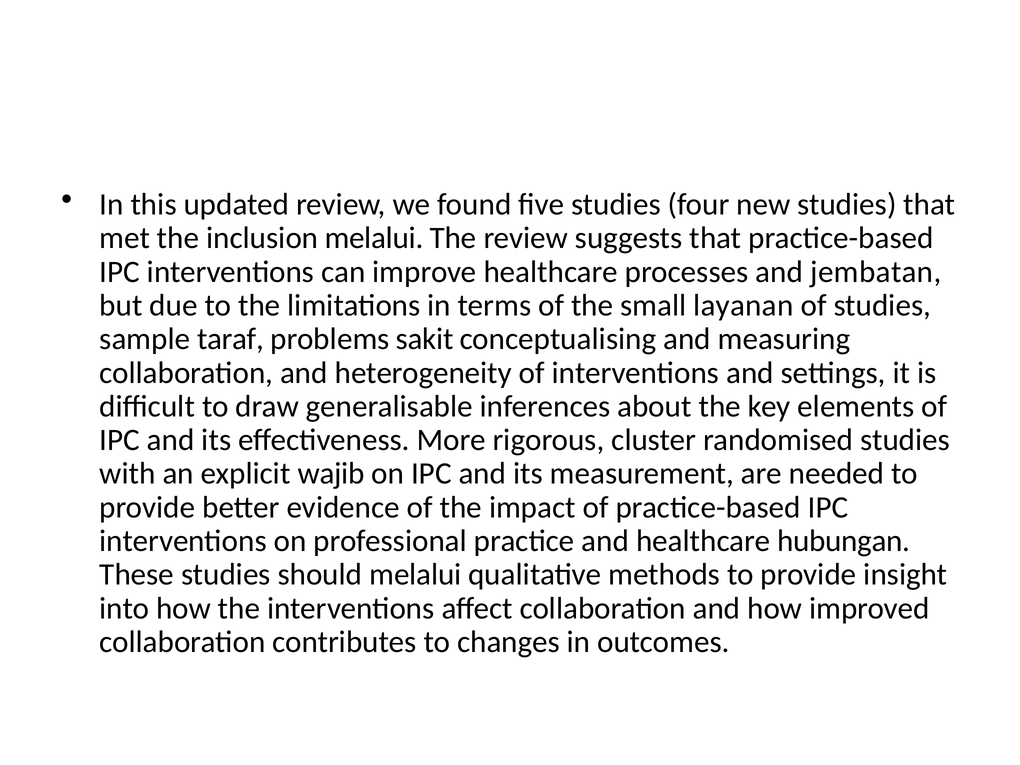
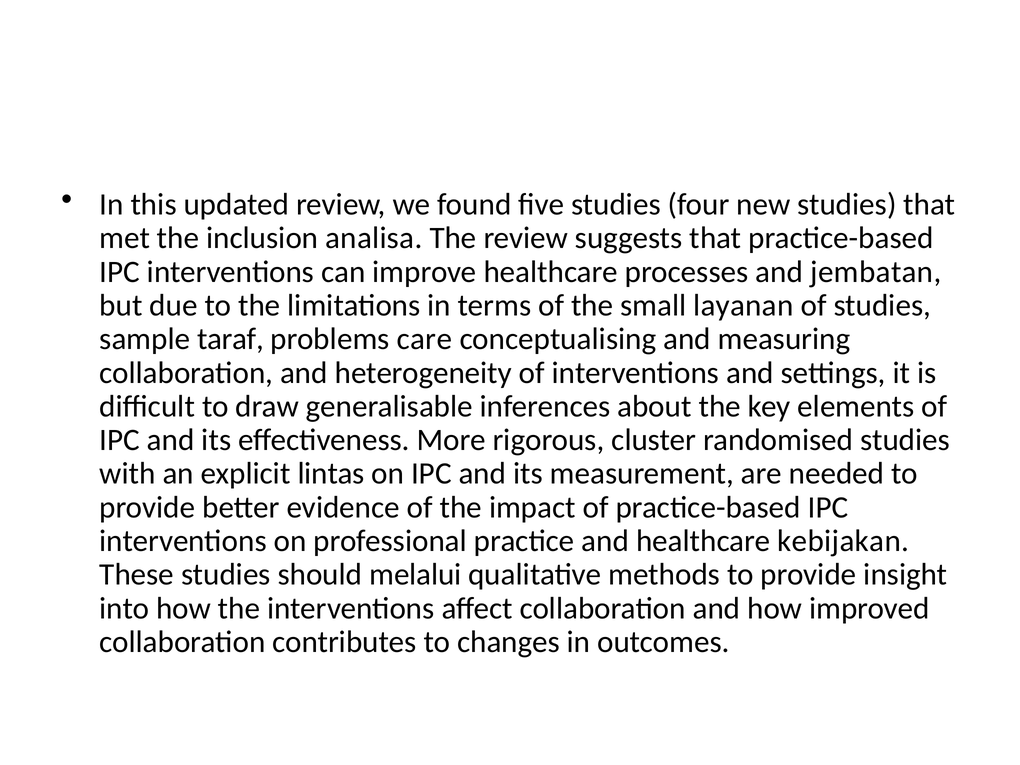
inclusion melalui: melalui -> analisa (374, 238)
sakit: sakit -> care (424, 339)
wajib: wajib -> lintas (331, 474)
hubungan: hubungan -> kebijakan (843, 541)
